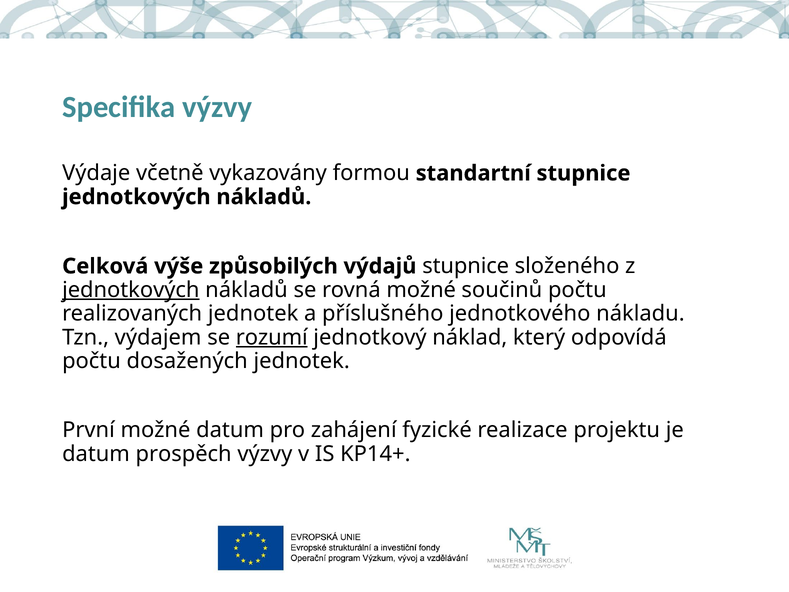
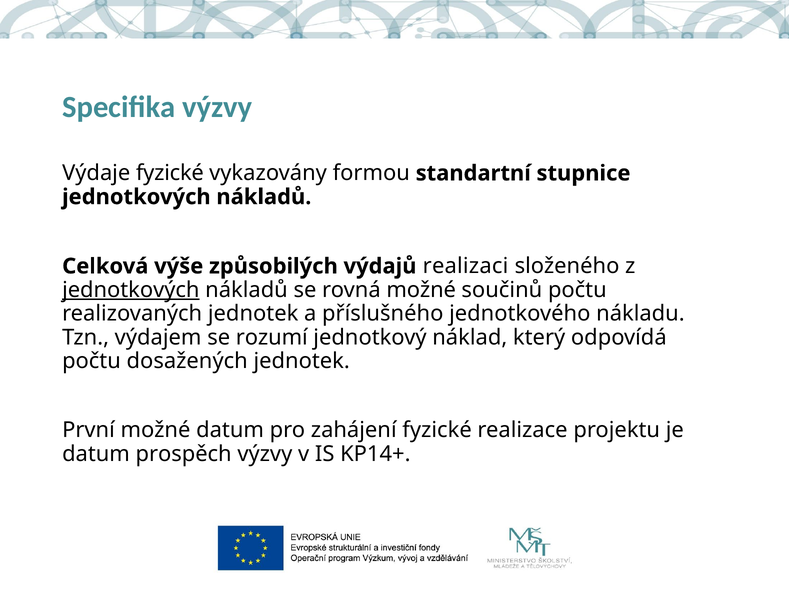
Výdaje včetně: včetně -> fyzické (170, 173)
výdajů stupnice: stupnice -> realizaci (466, 266)
rozumí underline: present -> none (272, 337)
